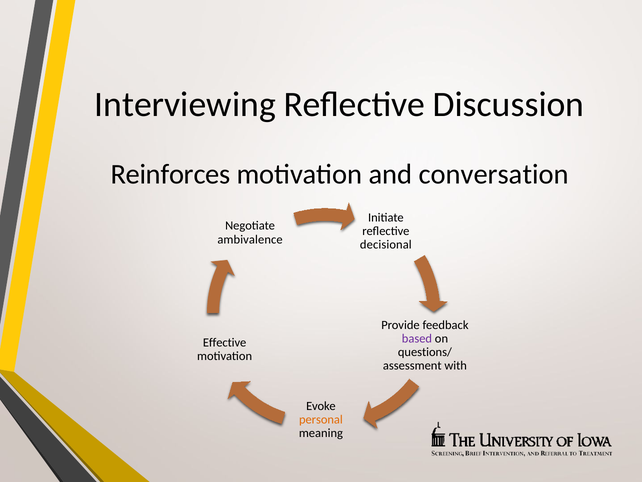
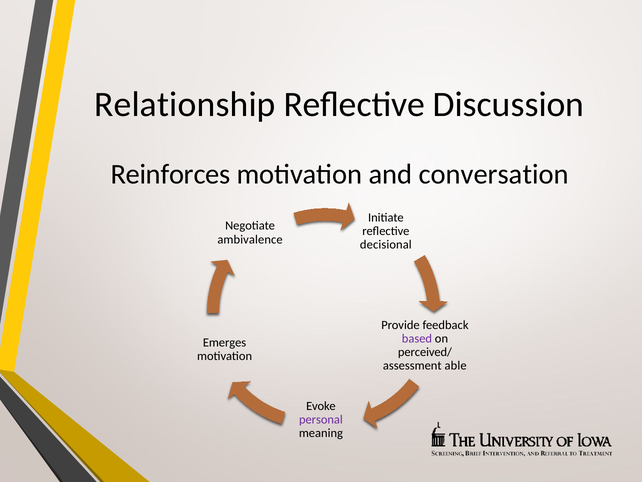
Interviewing: Interviewing -> Relationship (185, 104)
Effective: Effective -> Emerges (225, 342)
questions/: questions/ -> perceived/ (425, 352)
with: with -> able (456, 365)
personal colour: orange -> purple (321, 419)
